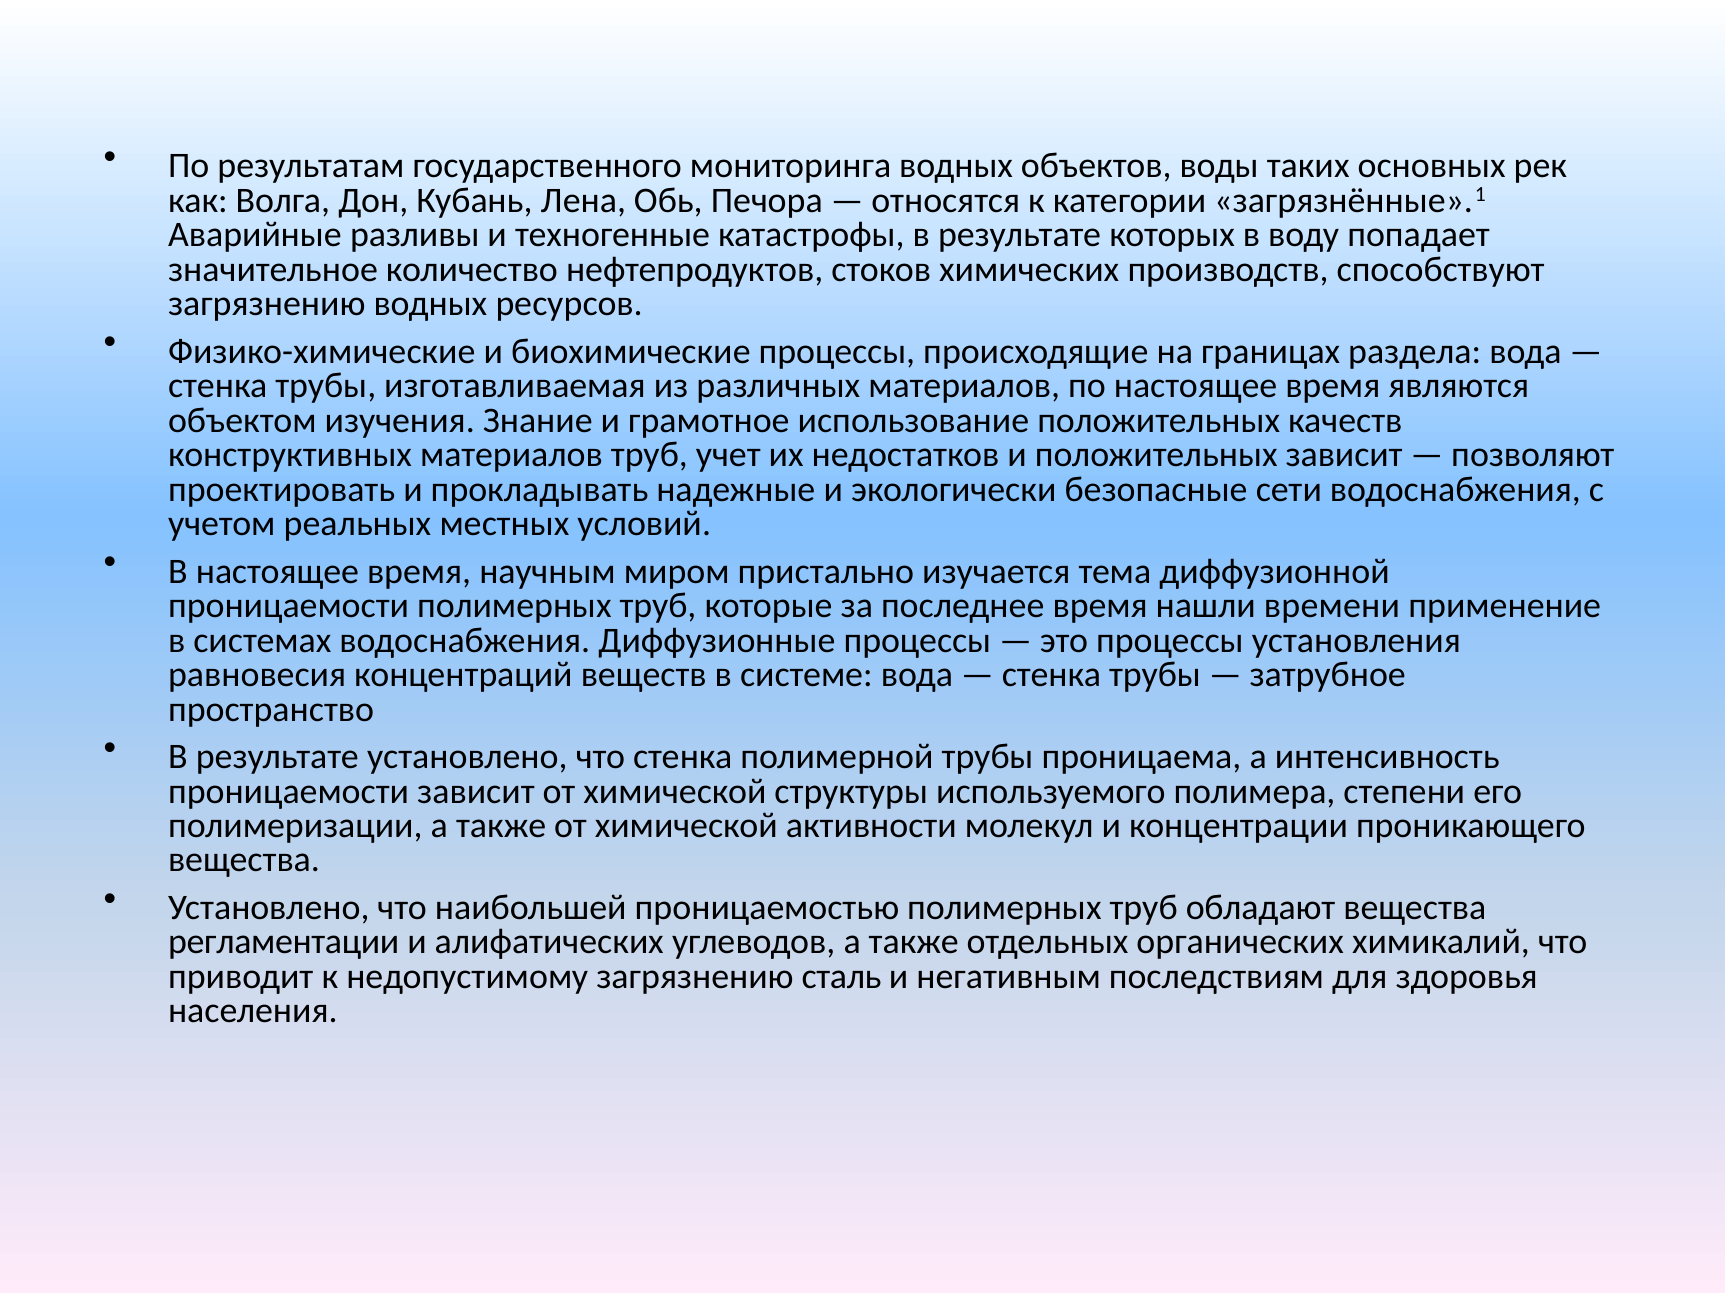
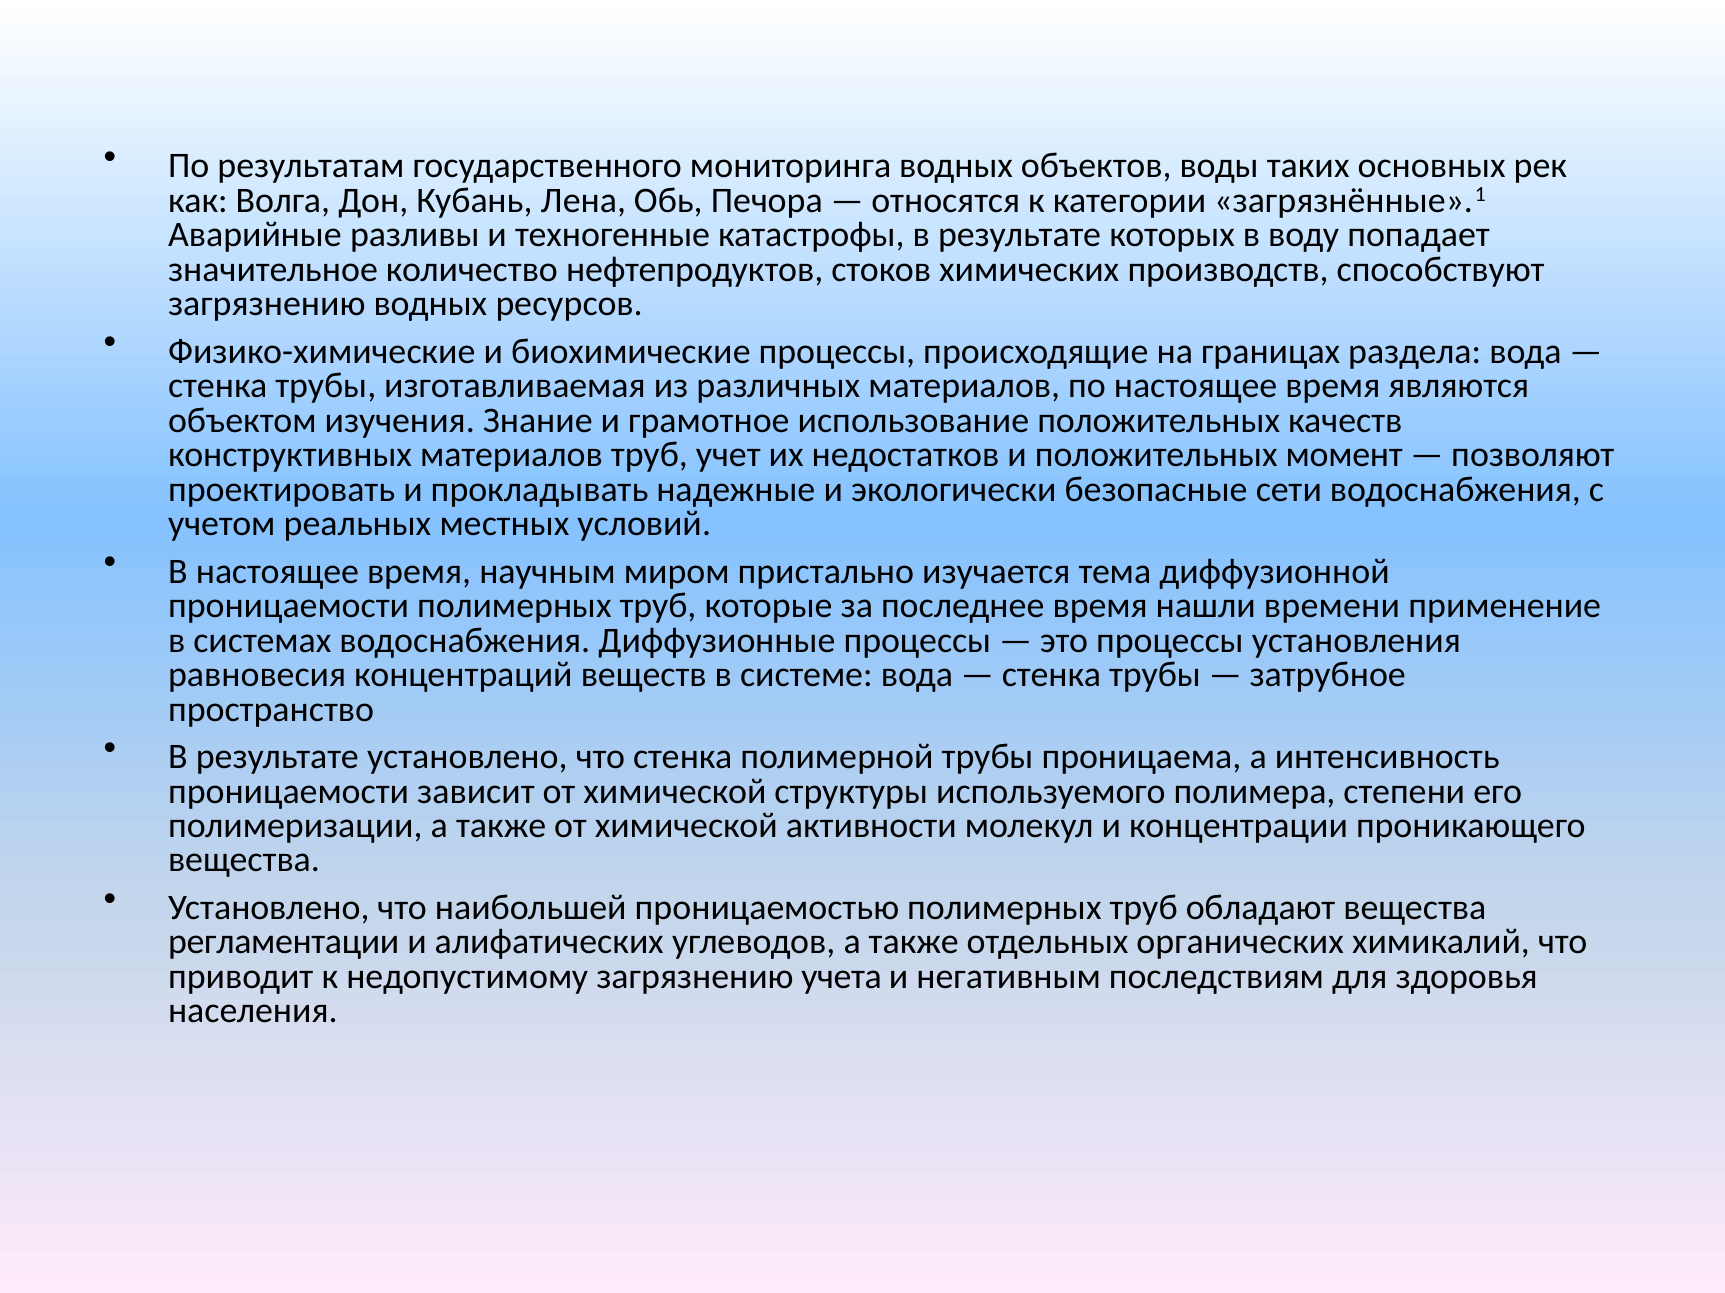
положительных зависит: зависит -> момент (1344, 455)
сталь: сталь -> учета (842, 977)
